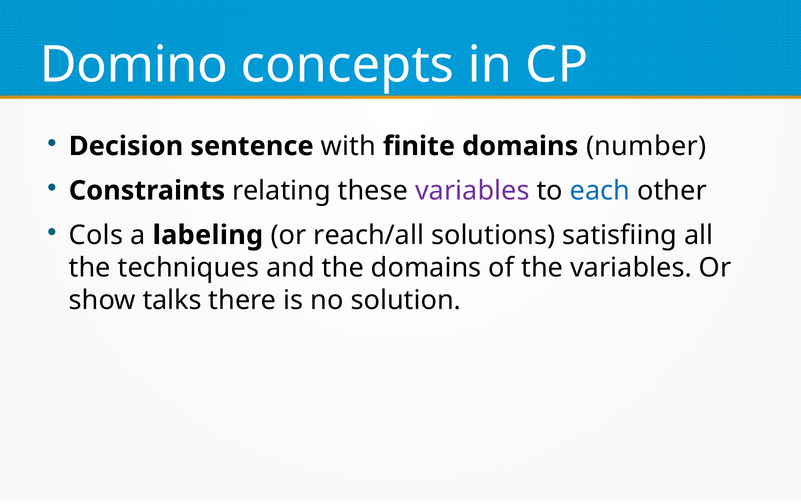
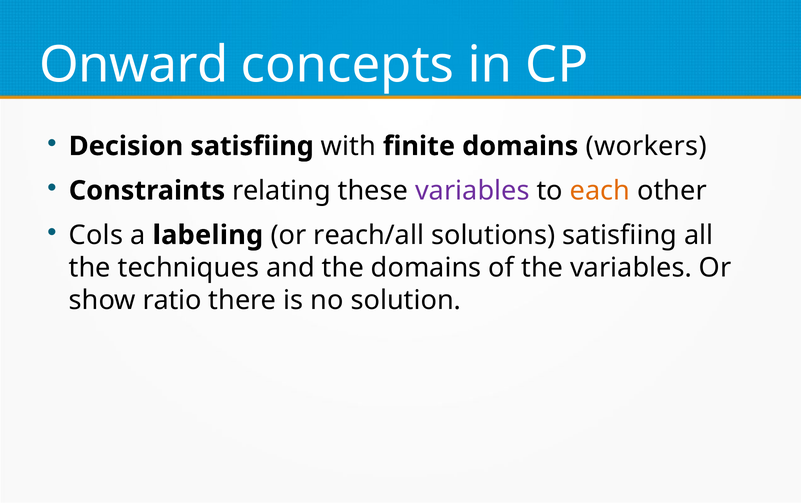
Domino: Domino -> Onward (134, 65)
Decision sentence: sentence -> satisfiing (252, 146)
number: number -> workers (646, 146)
each colour: blue -> orange (600, 191)
talks: talks -> ratio (172, 301)
